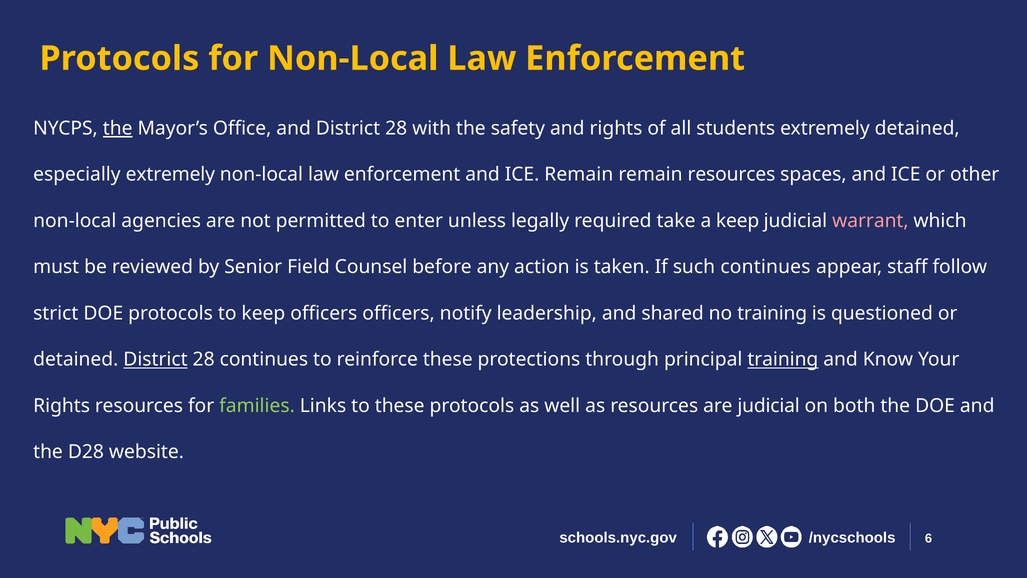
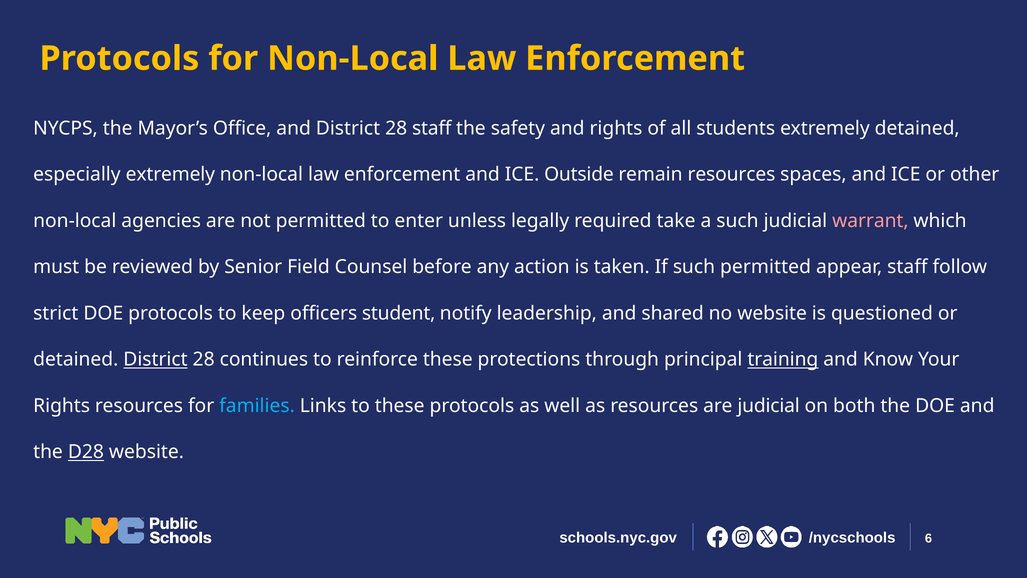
the underline: present -> none (118, 128)
28 with: with -> staff (432, 128)
ICE Remain: Remain -> Outside (579, 175)
a keep: keep -> such (737, 221)
such continues: continues -> permitted (766, 267)
officers officers: officers -> student (399, 313)
no training: training -> website (772, 313)
families colour: light green -> light blue (257, 406)
D28 underline: none -> present (86, 452)
